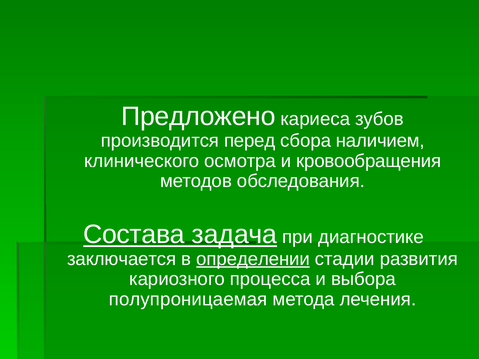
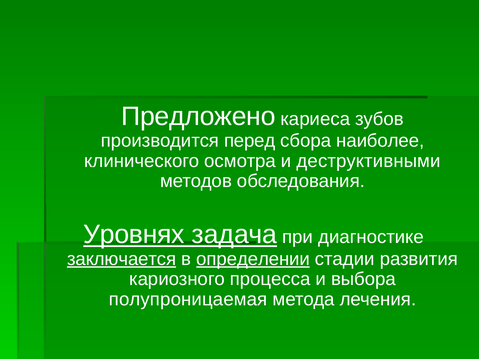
наличием: наличием -> наиболее (380, 141)
кровообращения: кровообращения -> деструктивными (369, 161)
Состава: Состава -> Уровнях (134, 235)
заключается underline: none -> present (122, 259)
